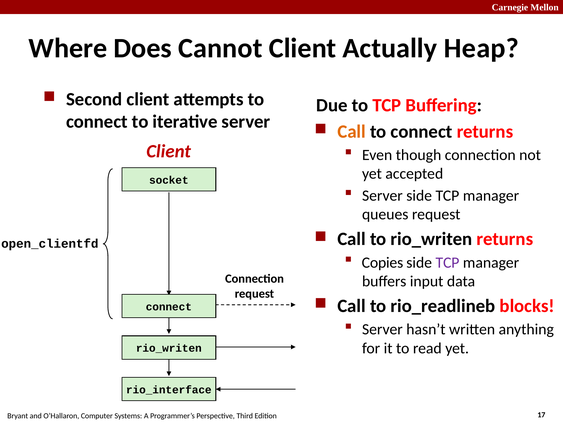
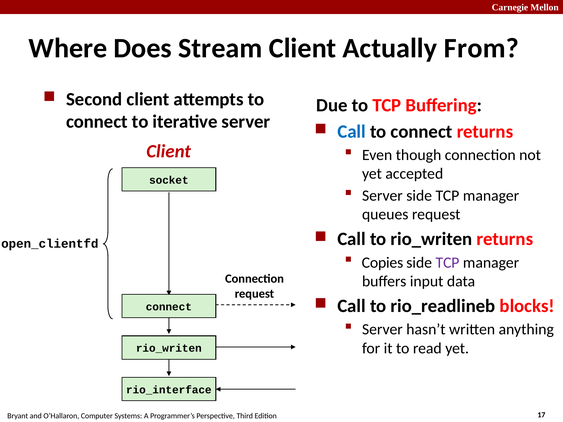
Cannot: Cannot -> Stream (220, 48)
Heap: Heap -> From (481, 48)
Call colour: orange -> blue (352, 132)
